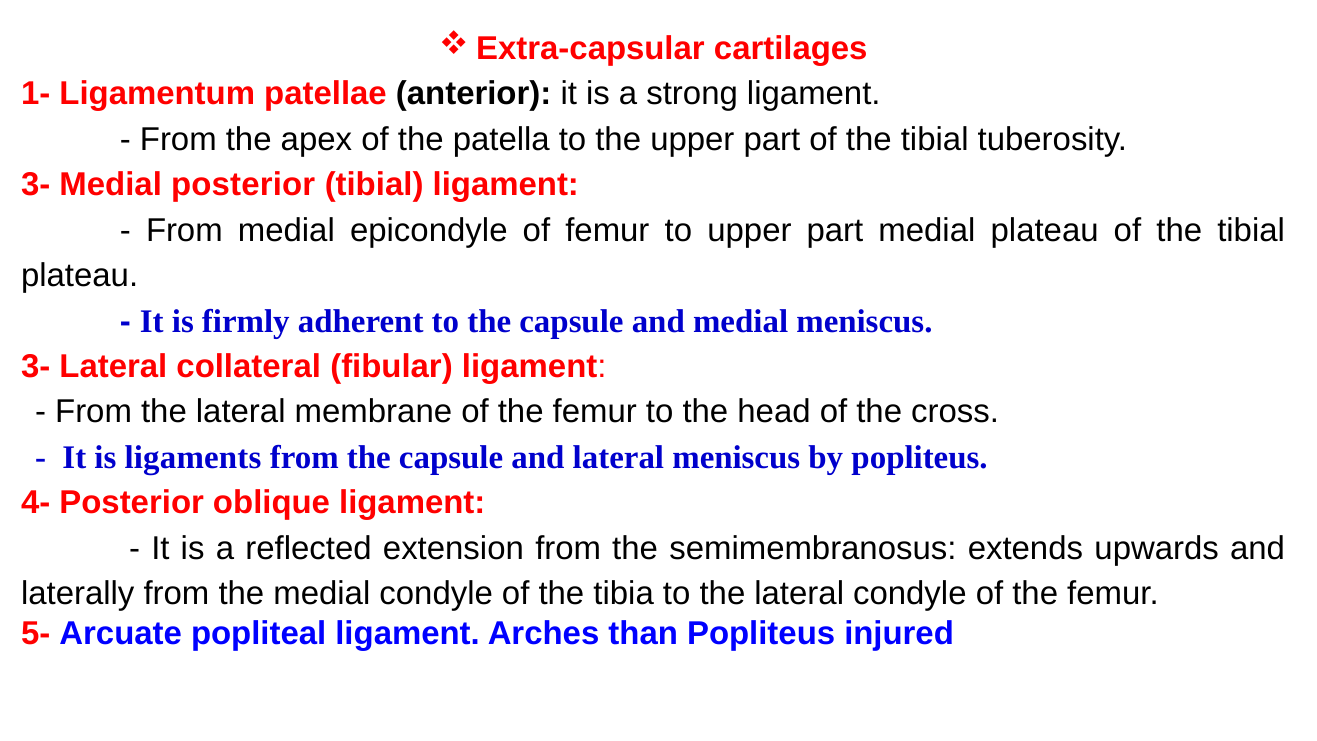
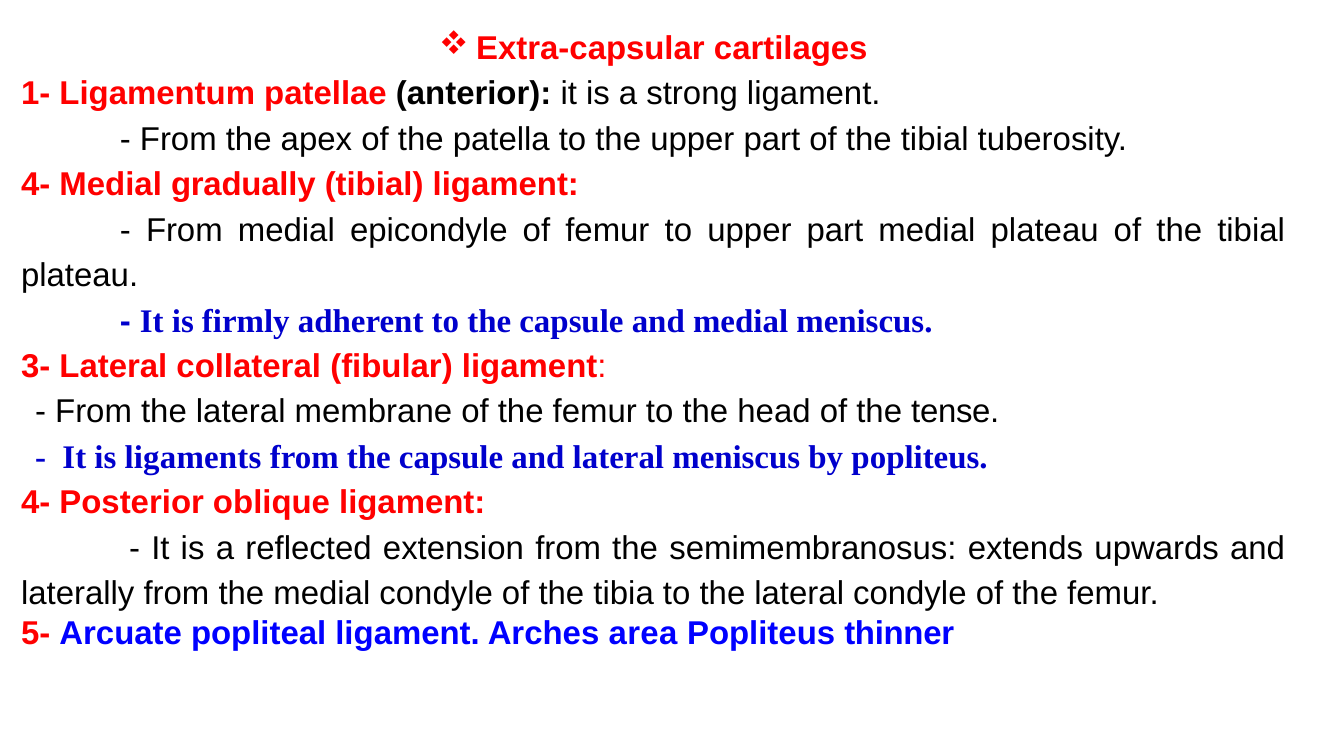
3-: 3- -> 4- (36, 185)
Medial posterior: posterior -> gradually (243, 185)
cross: cross -> tense (955, 412)
than: than -> area (643, 633)
injured: injured -> thinner (899, 633)
